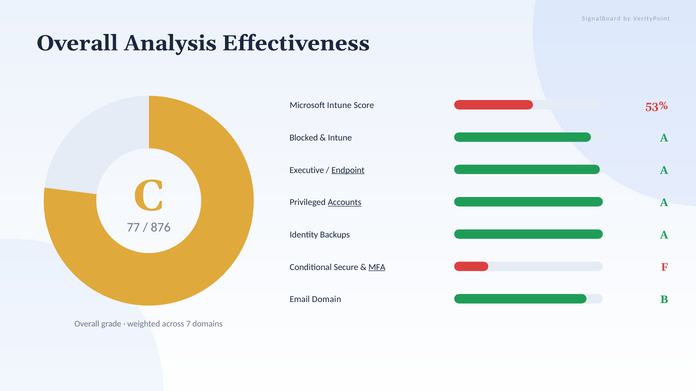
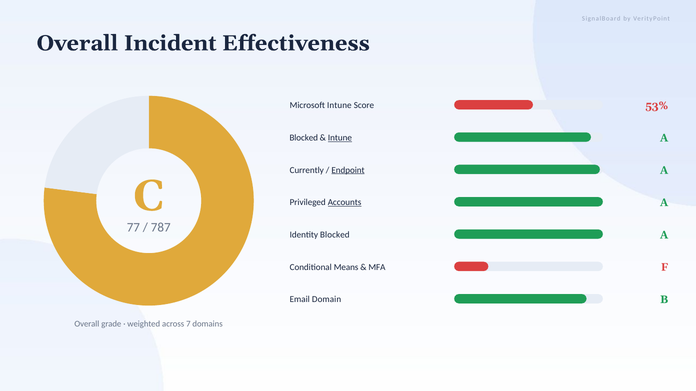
Analysis: Analysis -> Incident (170, 43)
Intune underline: none -> present (340, 138)
Executive: Executive -> Currently (307, 170)
876: 876 -> 787 (161, 228)
Identity Backups: Backups -> Blocked (335, 235)
Secure: Secure -> Means (346, 267)
MFA underline: present -> none (377, 267)
